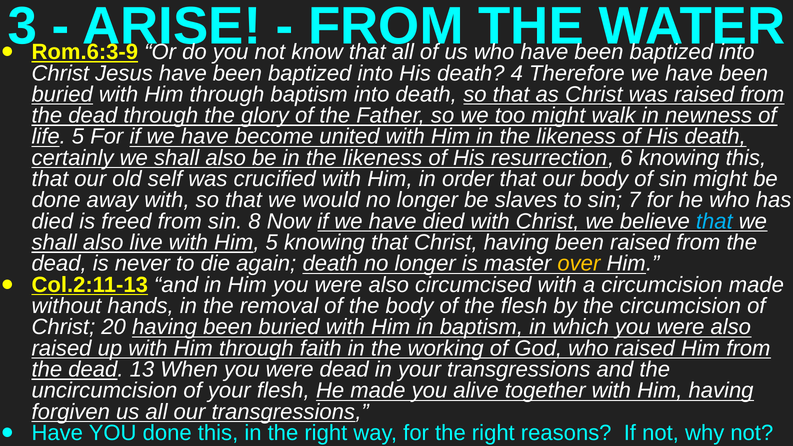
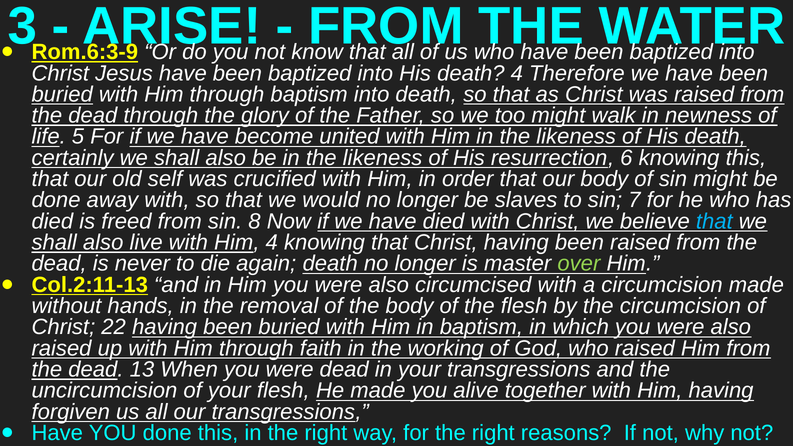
Him 5: 5 -> 4 (272, 243)
over colour: yellow -> light green (579, 264)
20: 20 -> 22 (114, 327)
